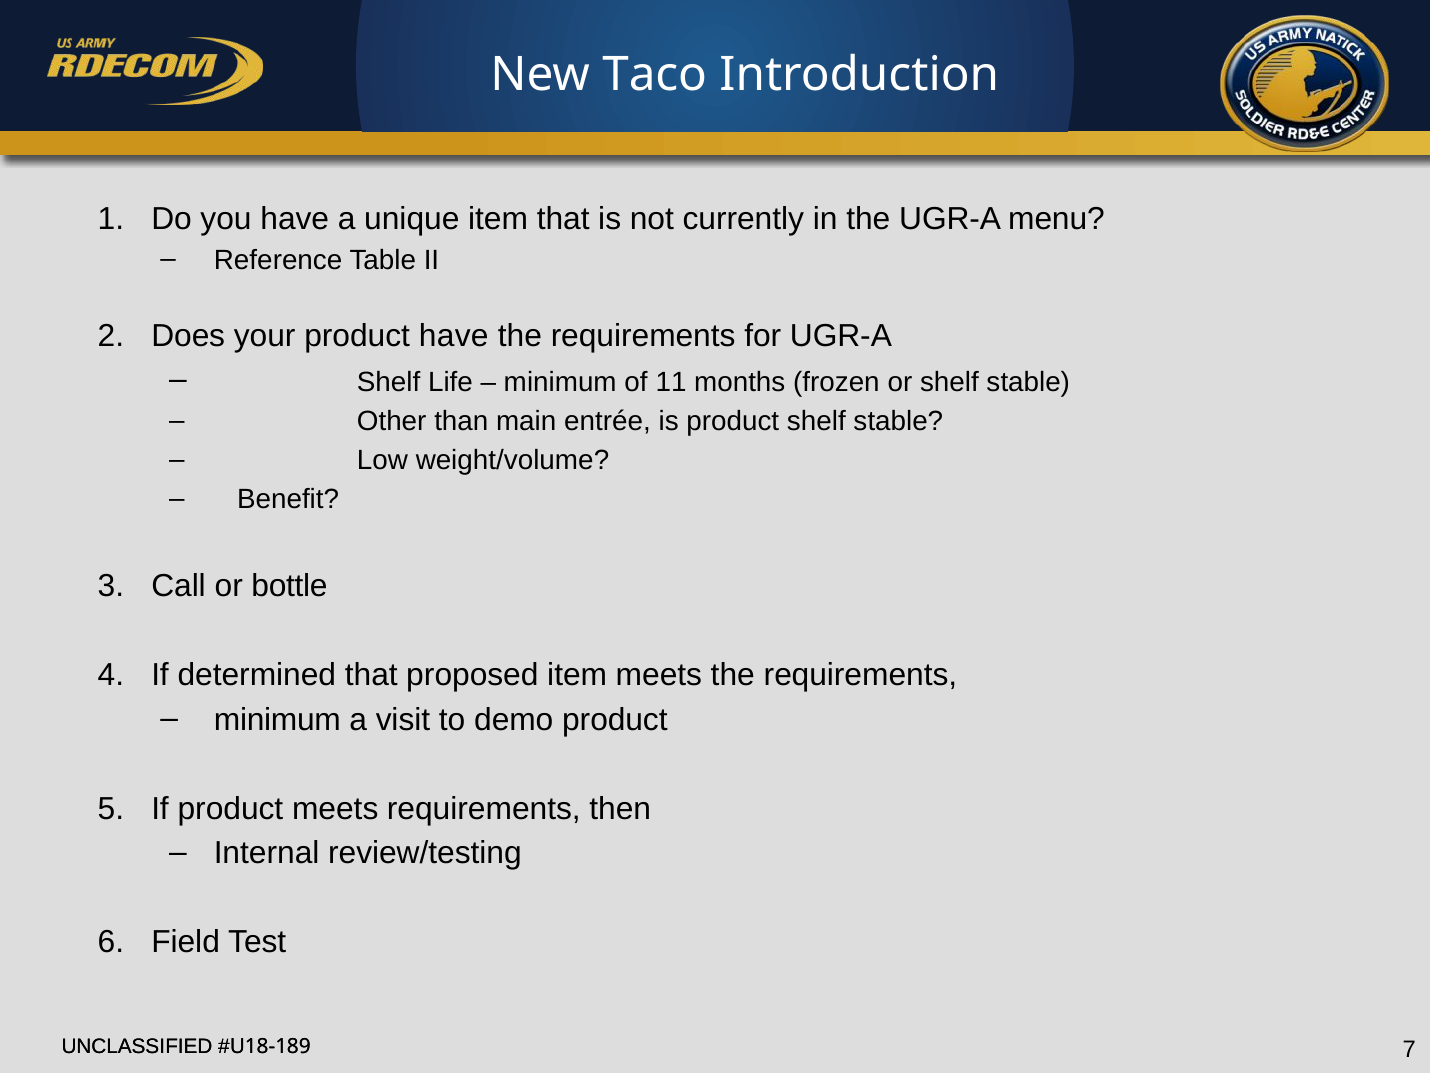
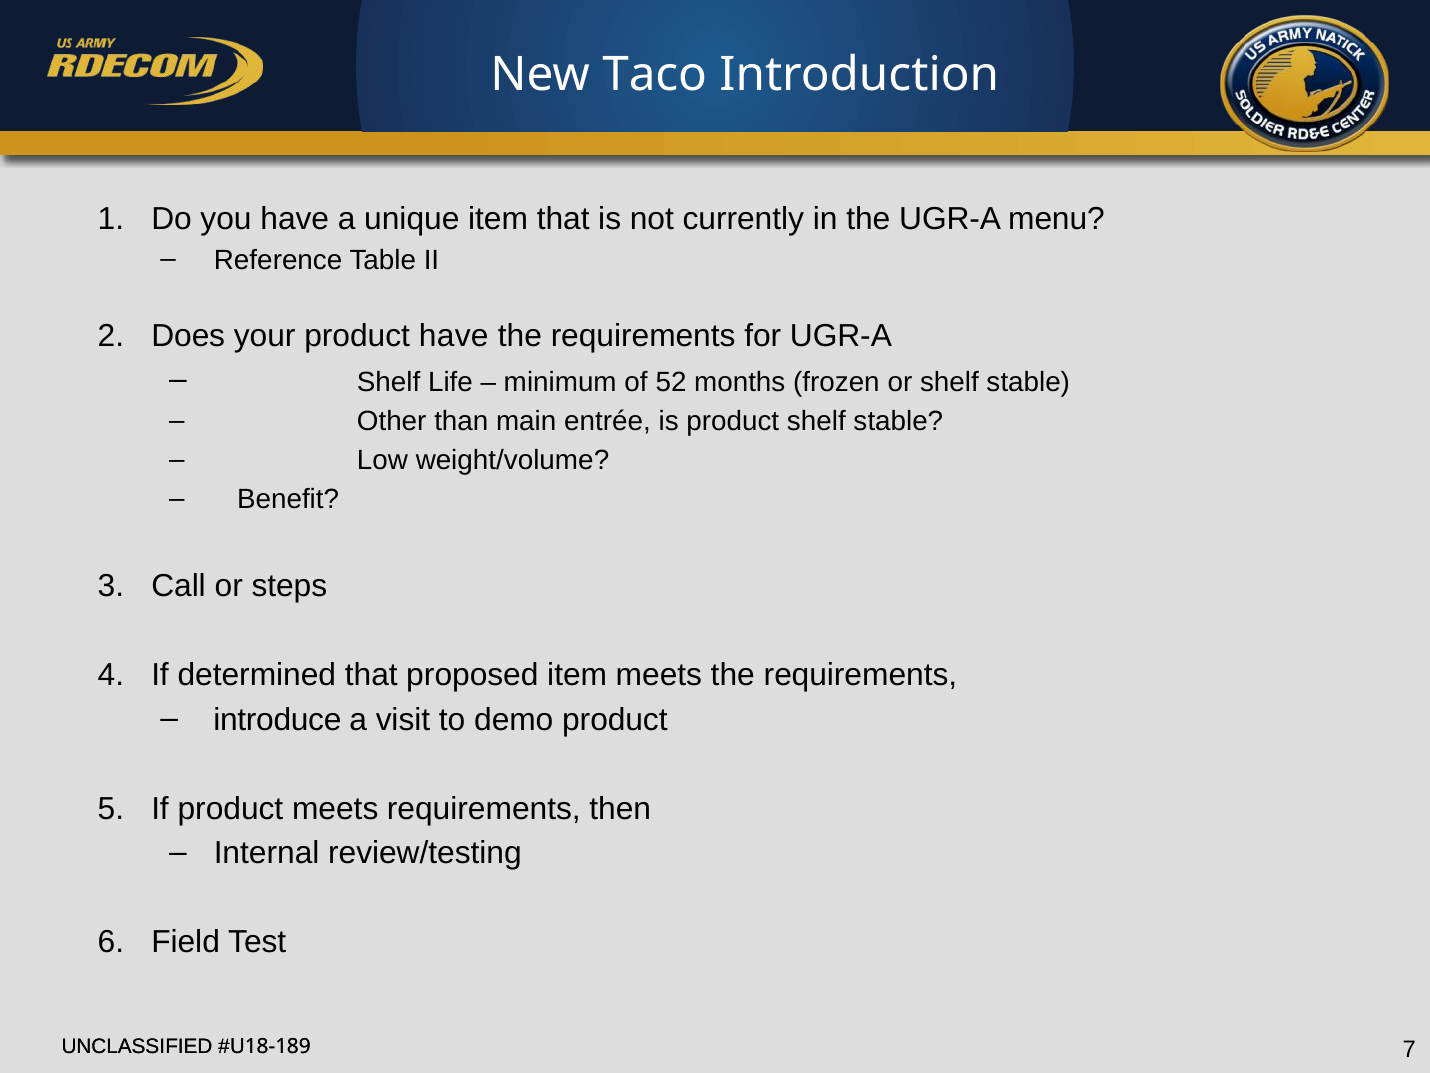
11: 11 -> 52 (671, 382)
bottle: bottle -> steps (289, 586)
minimum: minimum -> introduce (277, 720)
